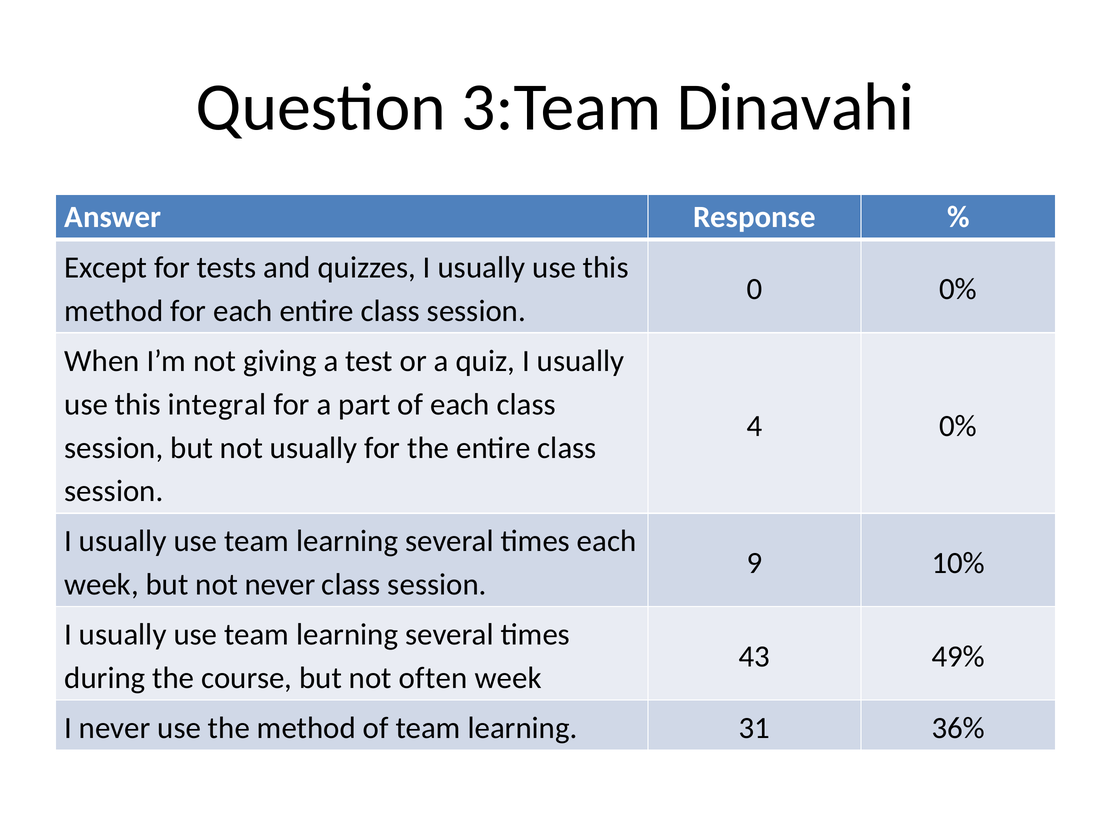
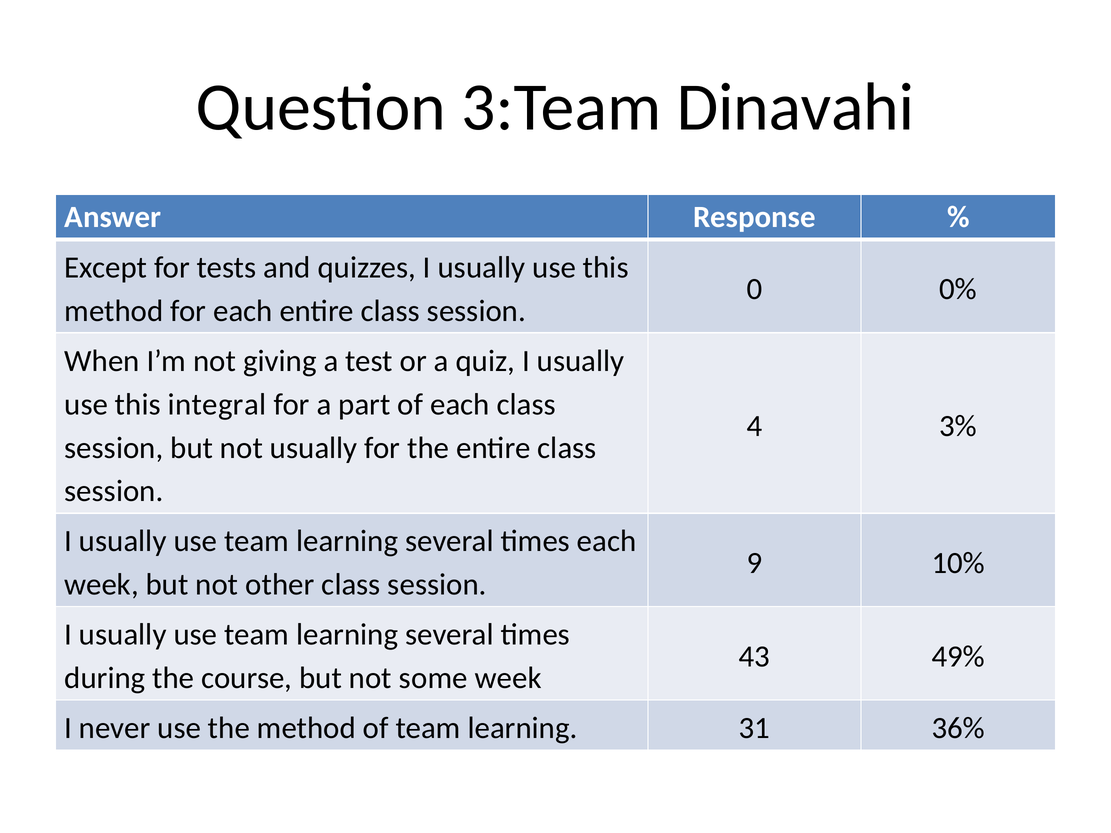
4 0%: 0% -> 3% (958, 426)
not never: never -> other (280, 585)
often: often -> some (433, 678)
